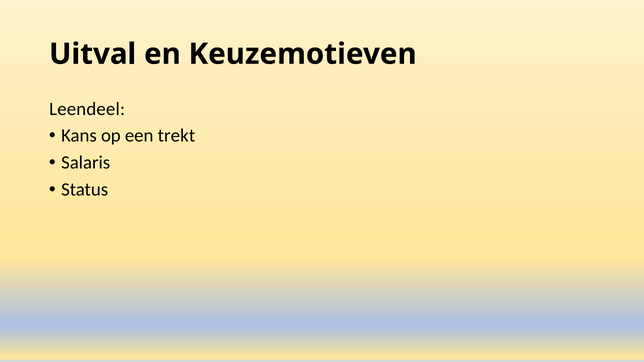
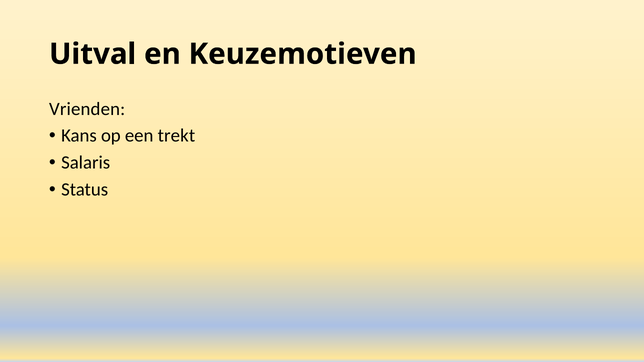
Leendeel: Leendeel -> Vrienden (87, 109)
